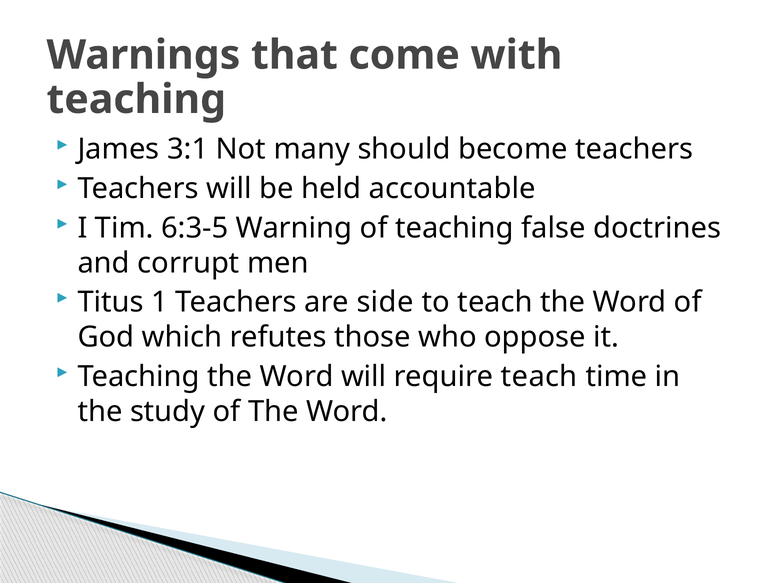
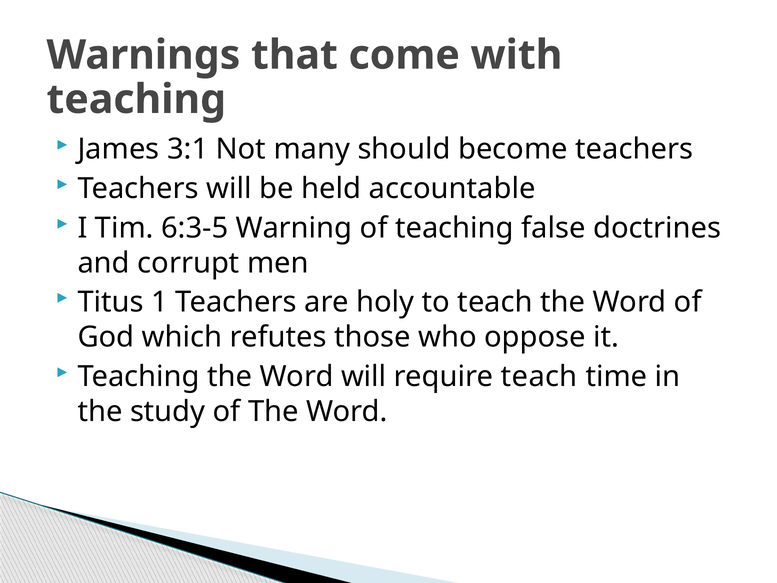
side: side -> holy (385, 302)
